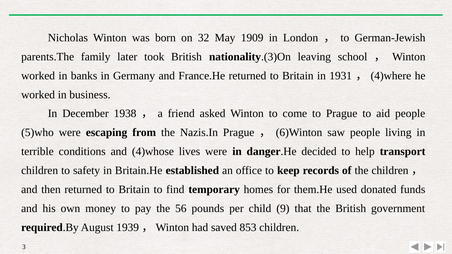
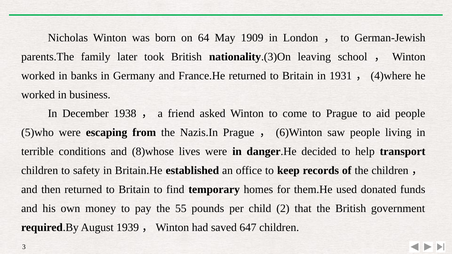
32: 32 -> 64 (204, 38)
4)whose: 4)whose -> 8)whose (153, 152)
56: 56 -> 55 (181, 209)
9: 9 -> 2 (283, 209)
853: 853 -> 647 (248, 228)
